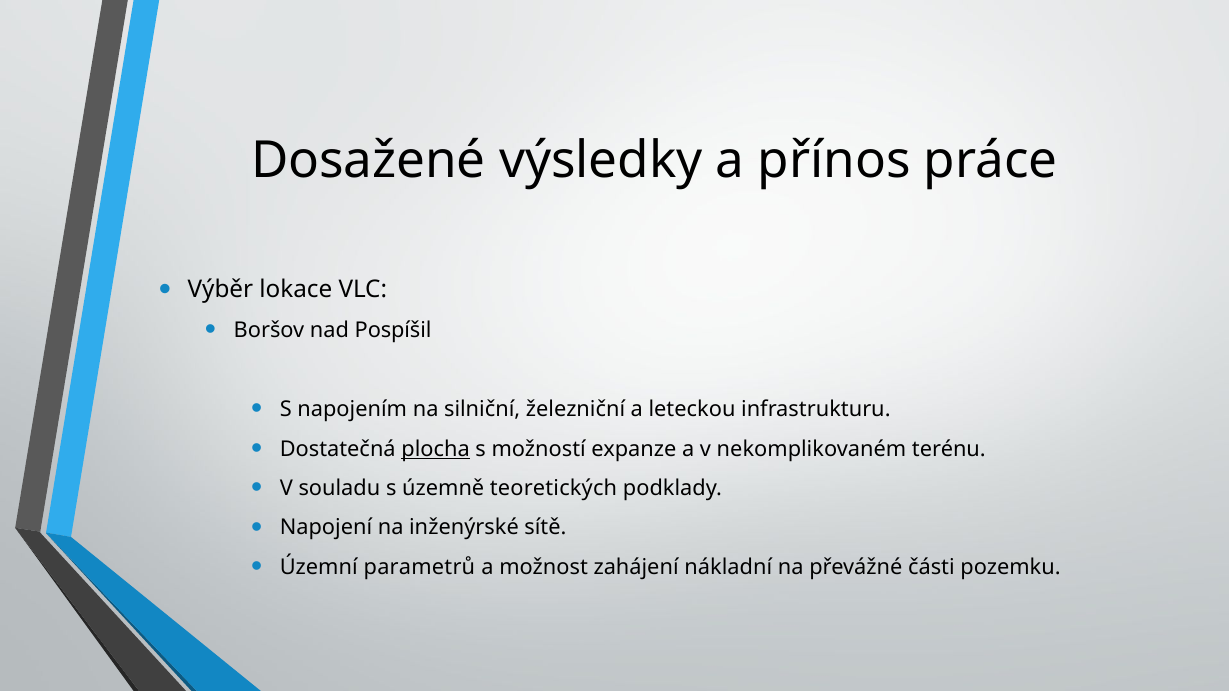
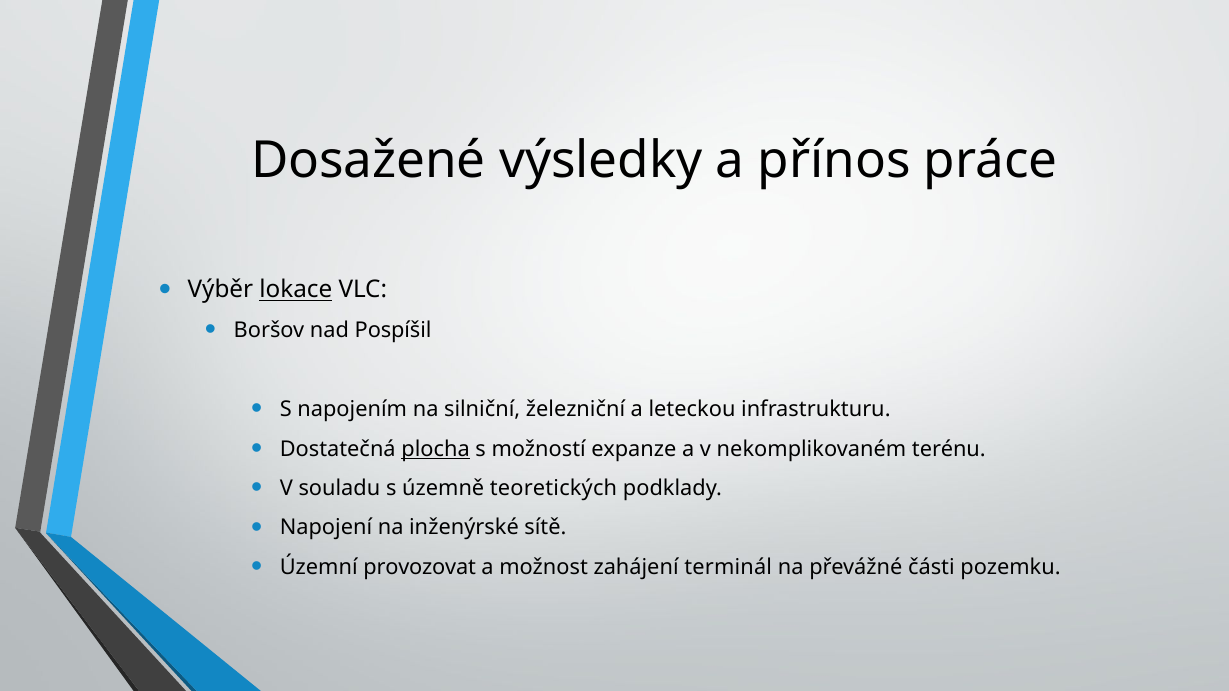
lokace underline: none -> present (296, 290)
parametrů: parametrů -> provozovat (420, 567)
nákladní: nákladní -> terminál (728, 567)
